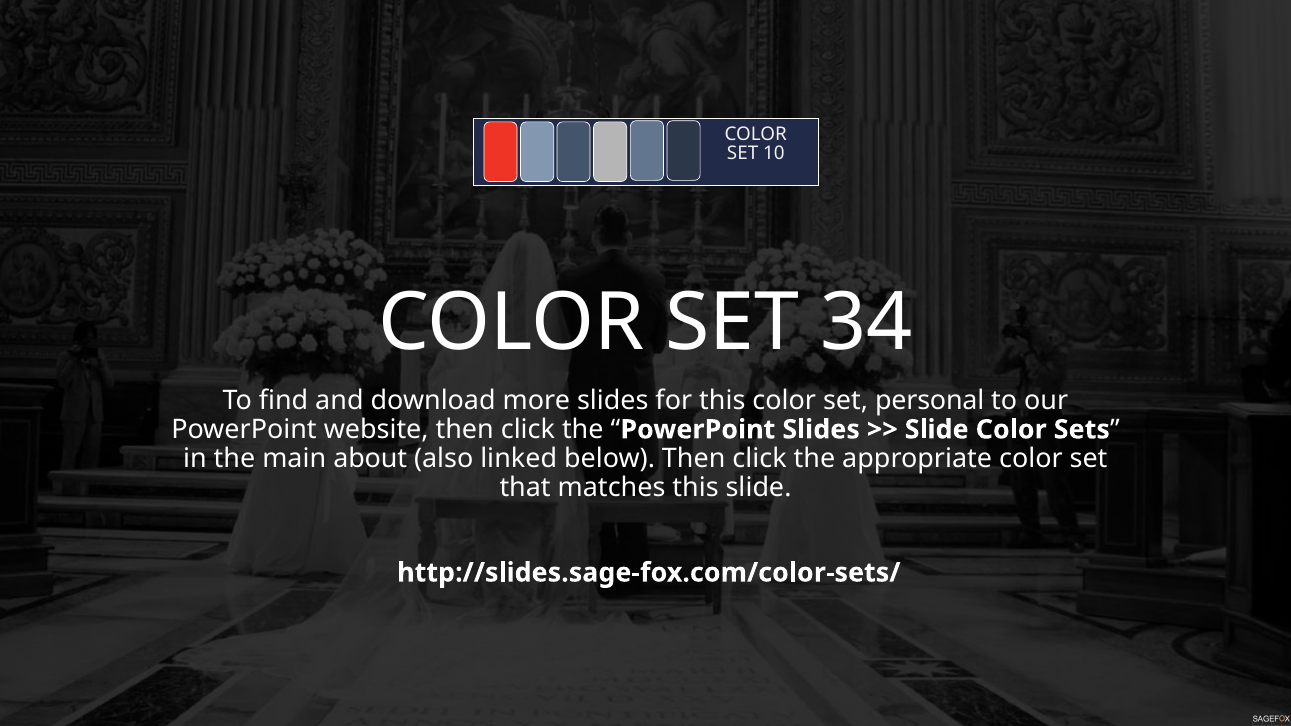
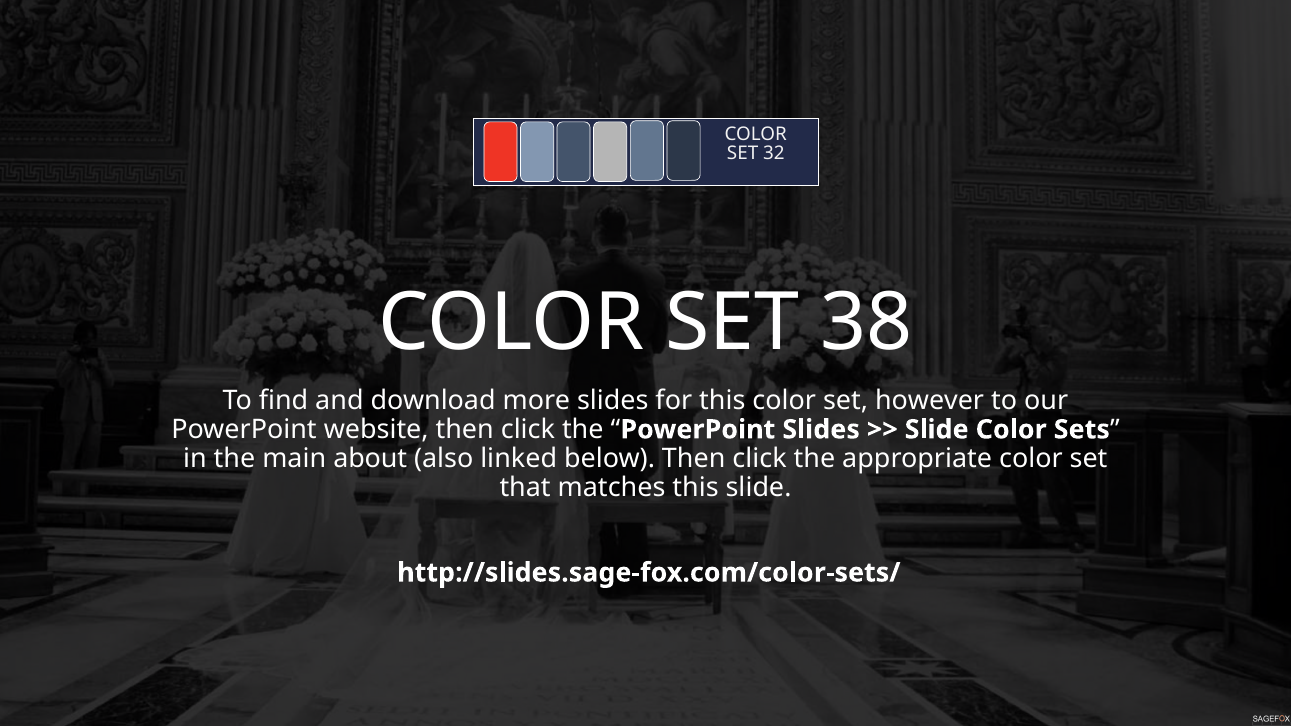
10: 10 -> 32 (774, 153)
34: 34 -> 38 (867, 323)
personal: personal -> however (930, 401)
